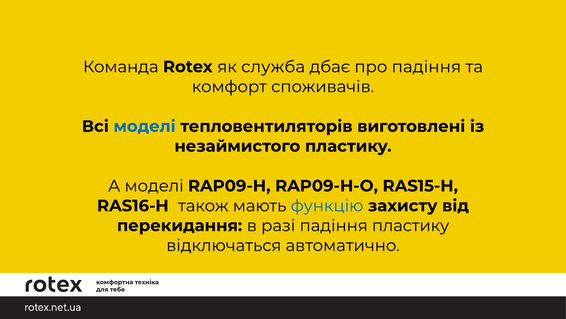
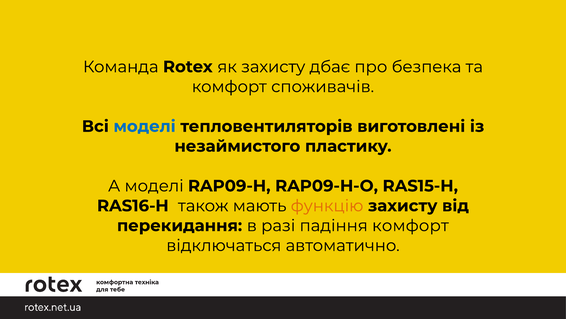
як служба: служба -> захисту (273, 67)
про падіння: падіння -> безпека (427, 67)
функцію colour: blue -> orange (327, 205)
падіння пластику: пластику -> комфорт (410, 225)
